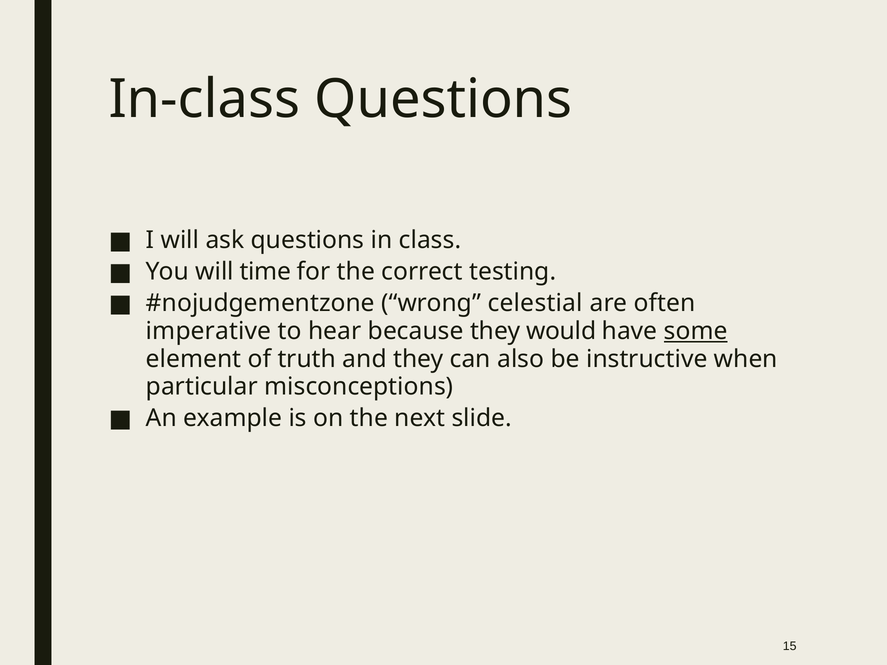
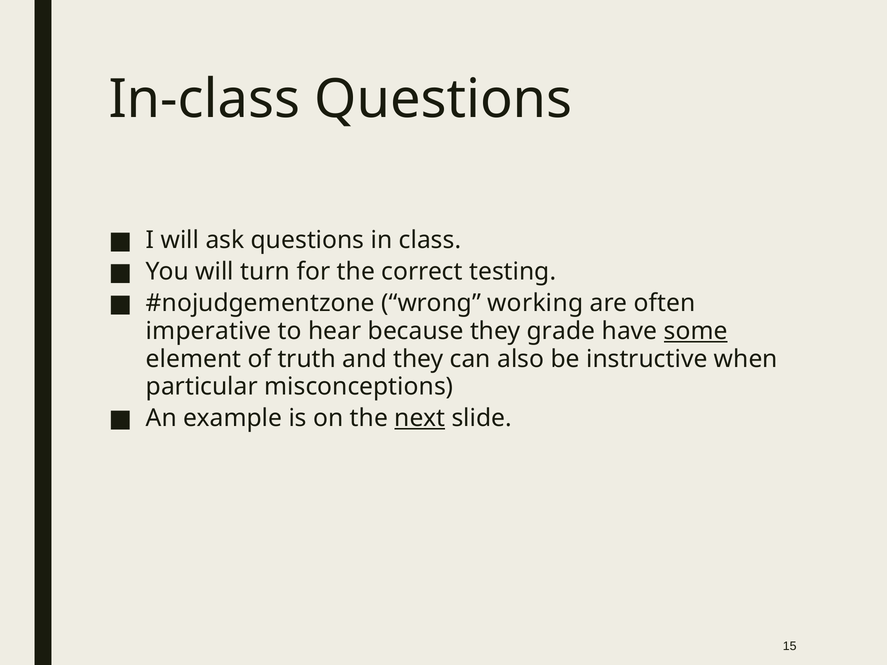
time: time -> turn (265, 272)
celestial: celestial -> working (535, 303)
would: would -> grade (561, 331)
next underline: none -> present (420, 418)
